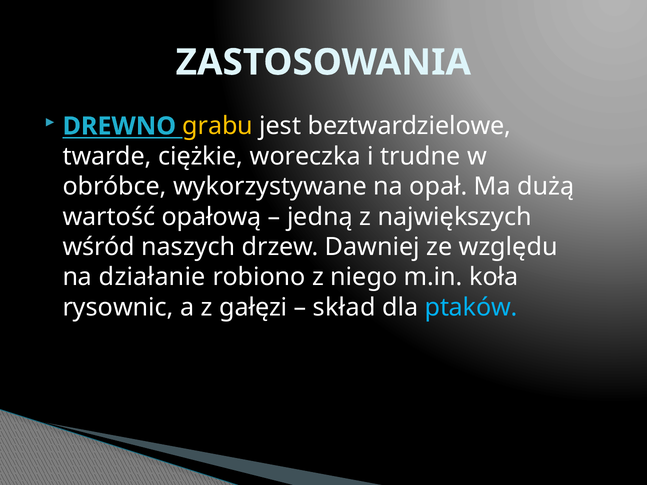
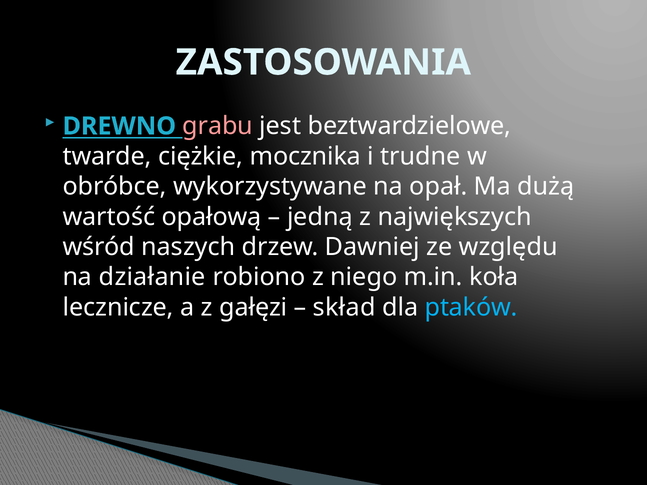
grabu colour: yellow -> pink (218, 126)
woreczka: woreczka -> mocznika (305, 156)
rysownic: rysownic -> lecznicze (118, 307)
